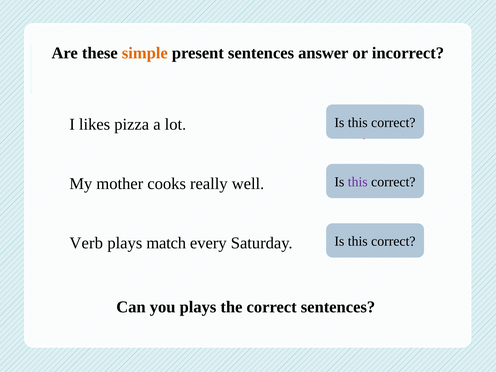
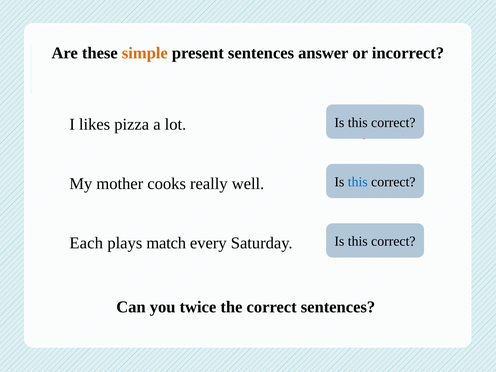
this colour: purple -> blue (358, 182)
Verb: Verb -> Each (86, 243)
you plays: plays -> twice (198, 307)
